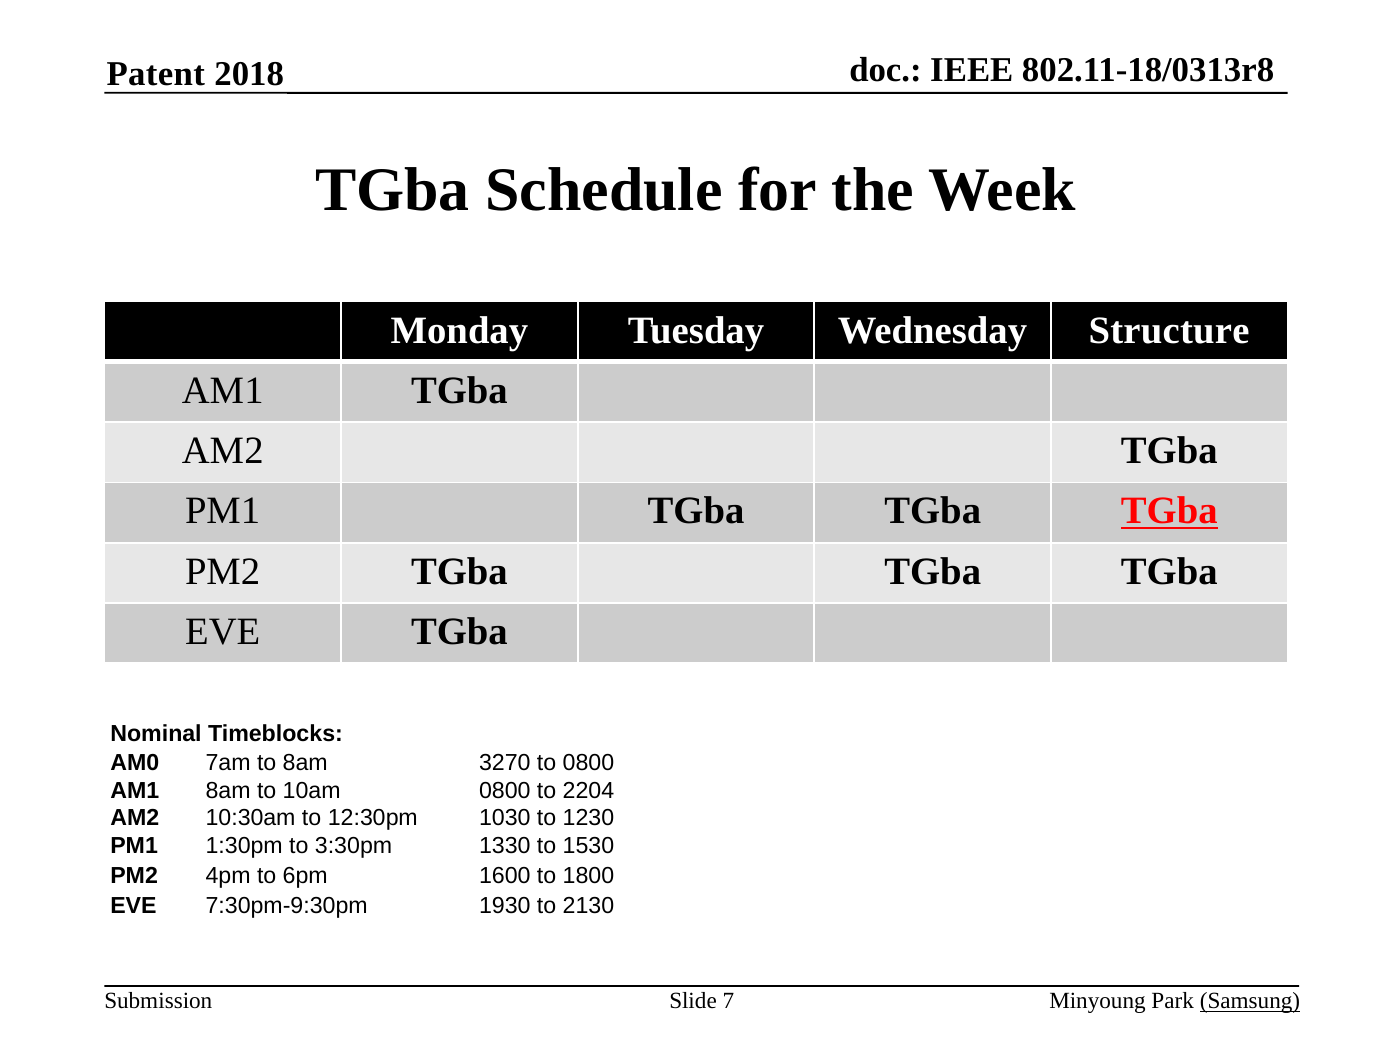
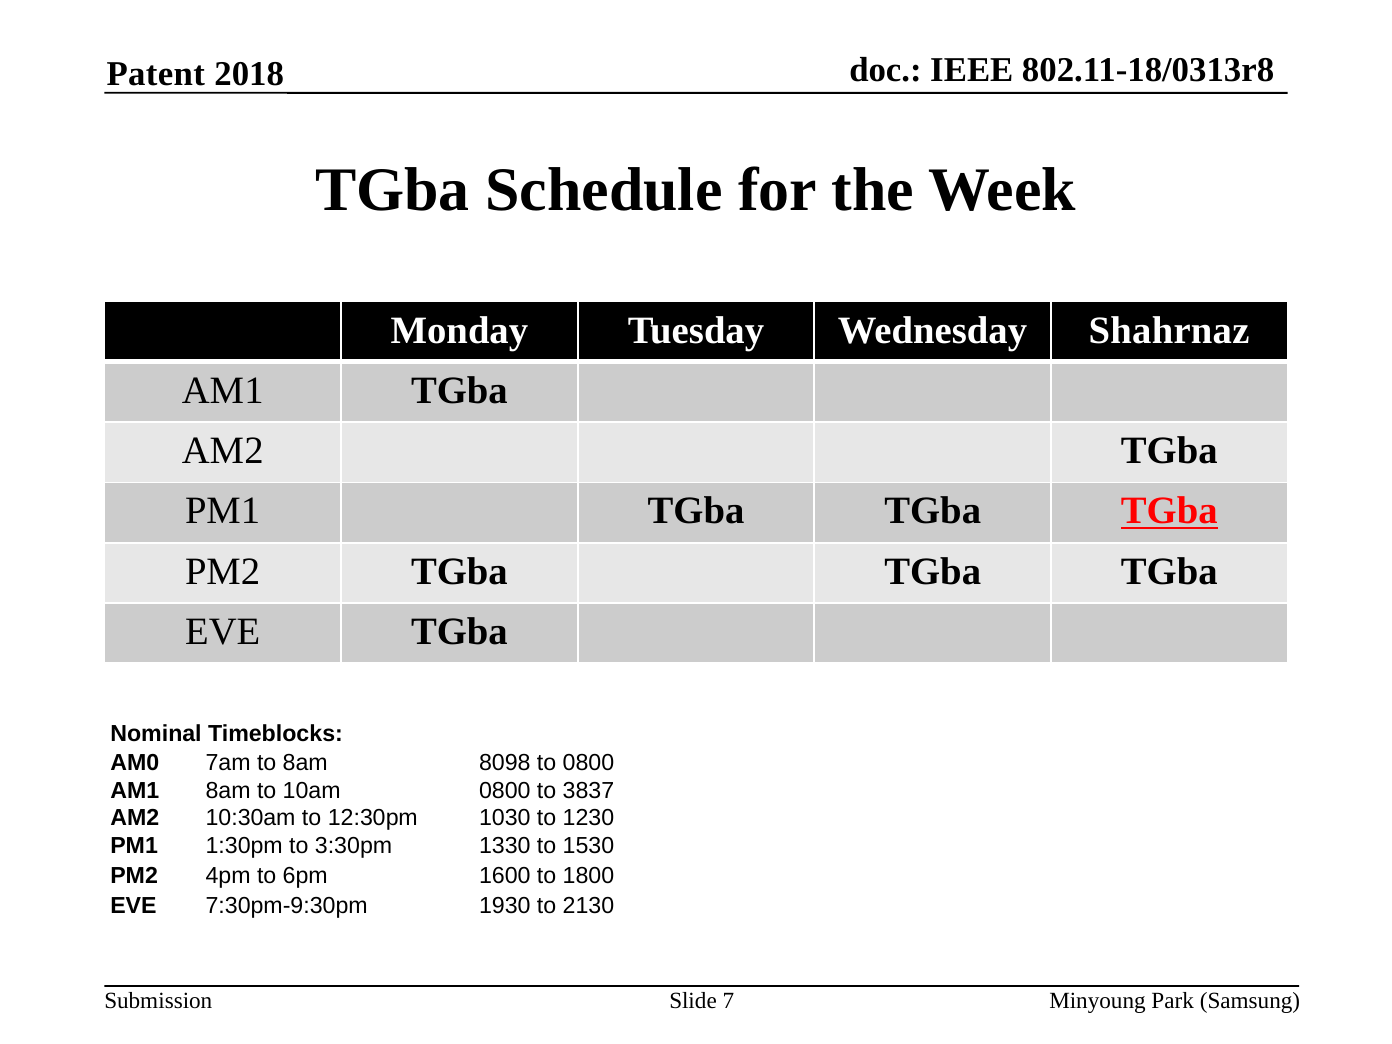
Structure: Structure -> Shahrnaz (1169, 330)
3270: 3270 -> 8098 (505, 763)
2204: 2204 -> 3837 (588, 791)
Samsung underline: present -> none (1250, 1001)
